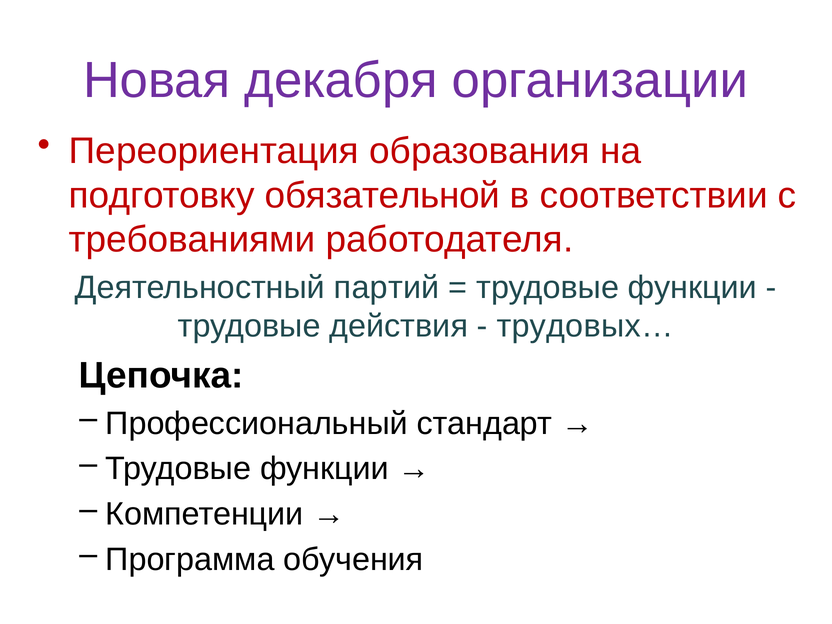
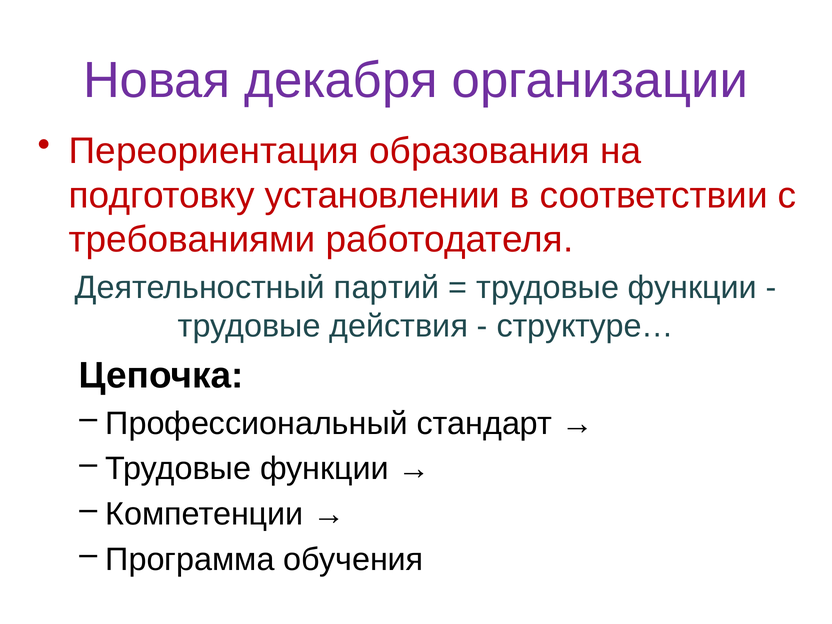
обязательной: обязательной -> установлении (382, 195)
трудовых…: трудовых… -> структуре… (585, 326)
